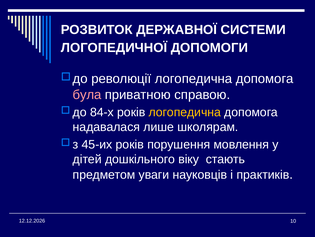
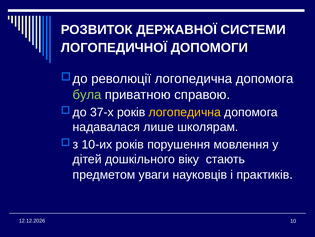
була colour: pink -> light green (87, 94)
84-х: 84-х -> 37-х (102, 112)
45-их: 45-их -> 10-их (97, 144)
